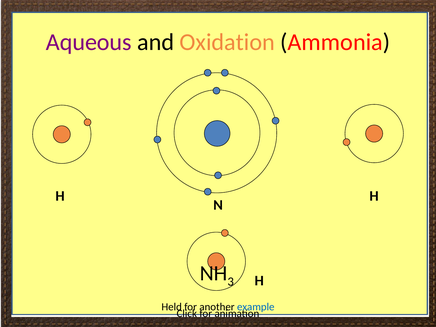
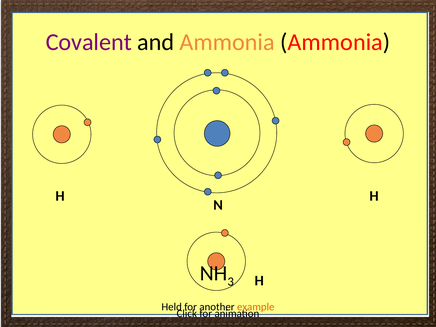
Aqueous: Aqueous -> Covalent (89, 42)
and Oxidation: Oxidation -> Ammonia (227, 42)
example colour: blue -> orange (256, 307)
